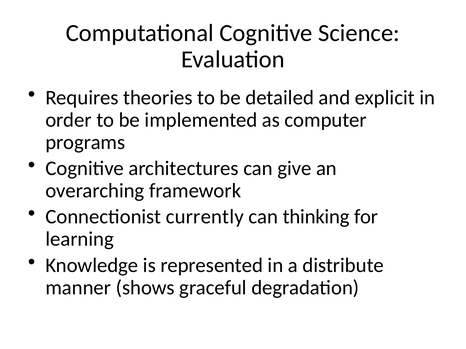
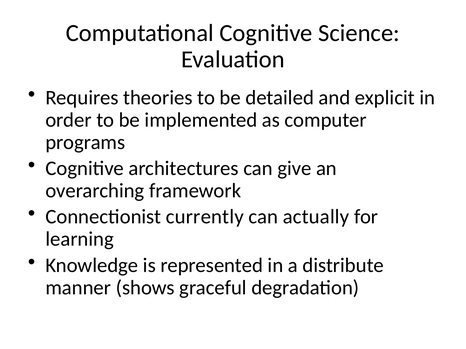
thinking: thinking -> actually (316, 217)
